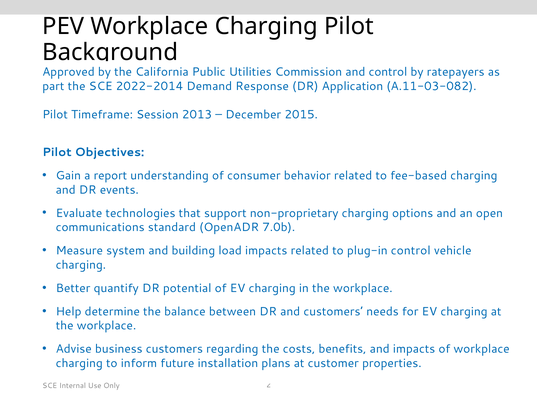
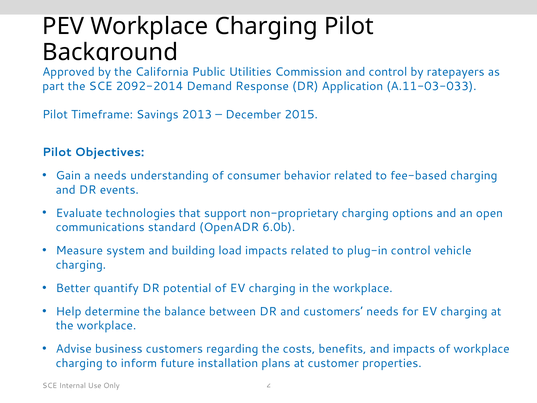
2022-2014: 2022-2014 -> 2092-2014 (149, 86)
A.11-03-082: A.11-03-082 -> A.11-03-033 (431, 86)
Session: Session -> Savings (157, 115)
a report: report -> needs (110, 175)
7.0b: 7.0b -> 6.0b (279, 227)
